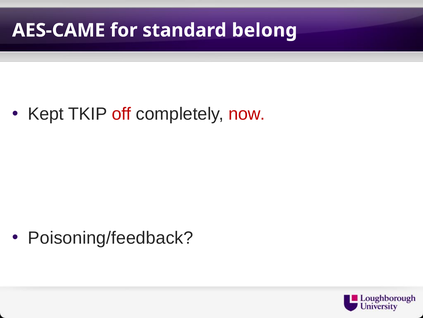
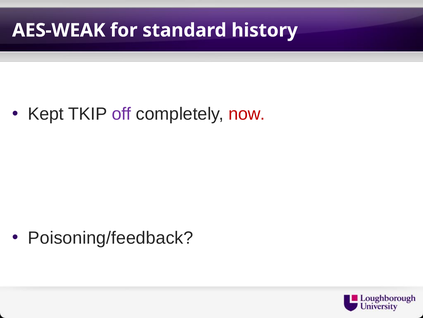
AES-CAME: AES-CAME -> AES-WEAK (59, 30)
belong: belong -> history (265, 30)
off colour: red -> purple (121, 114)
